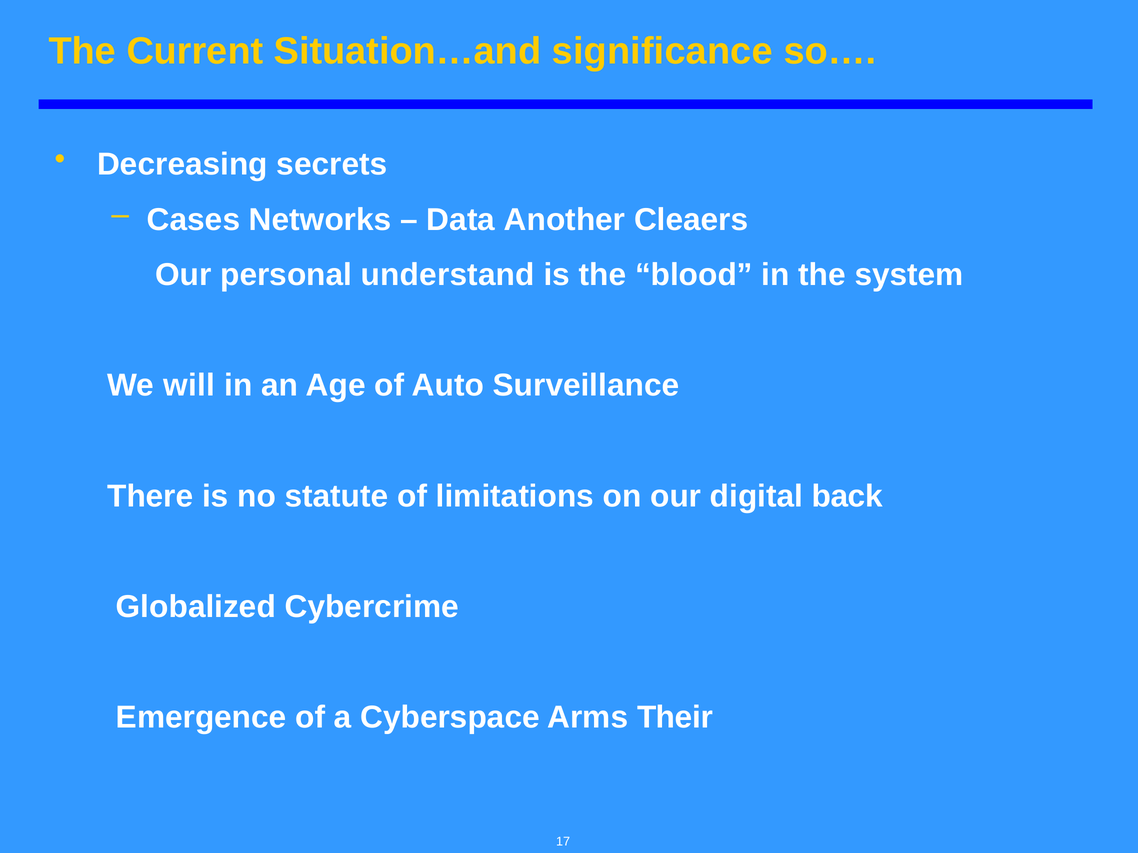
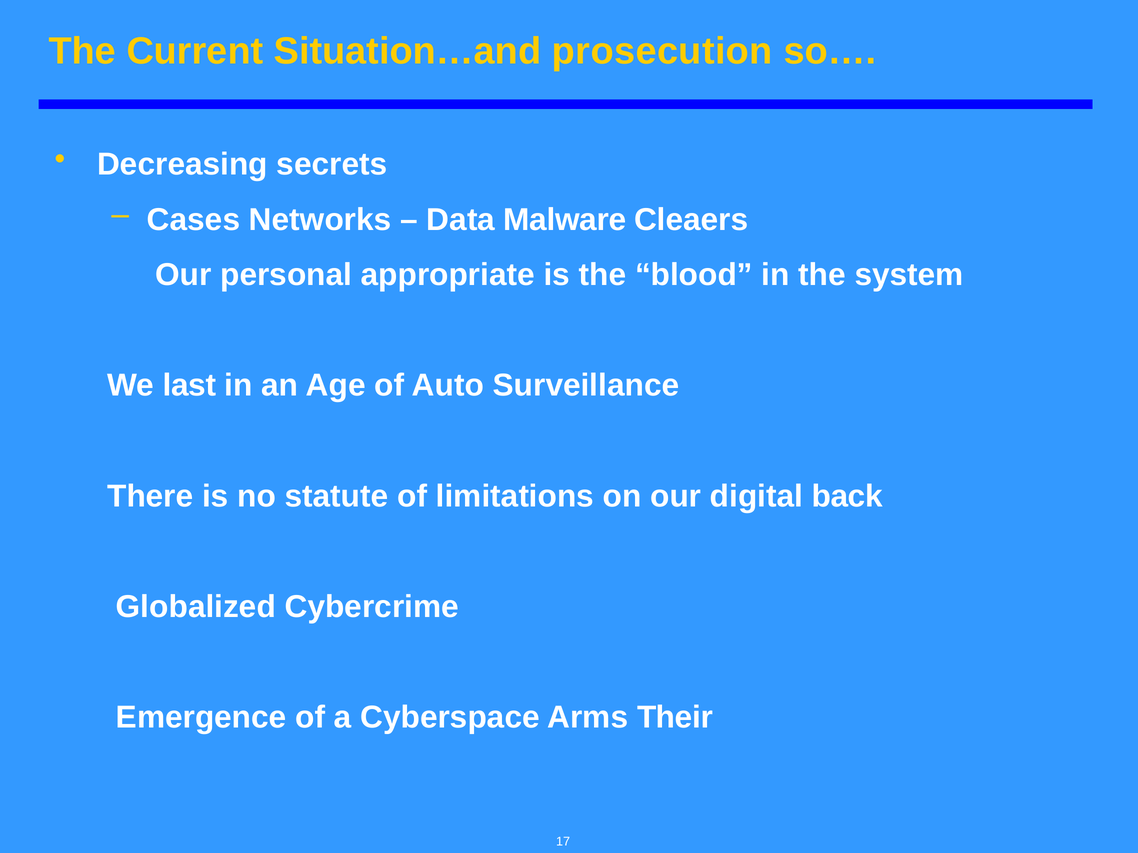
significance: significance -> prosecution (662, 51)
Another: Another -> Malware (565, 220)
understand: understand -> appropriate (448, 275)
will: will -> last (189, 386)
